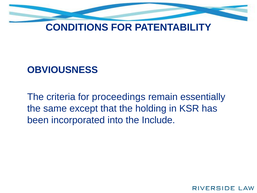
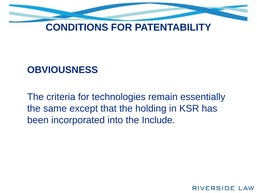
proceedings: proceedings -> technologies (119, 97)
